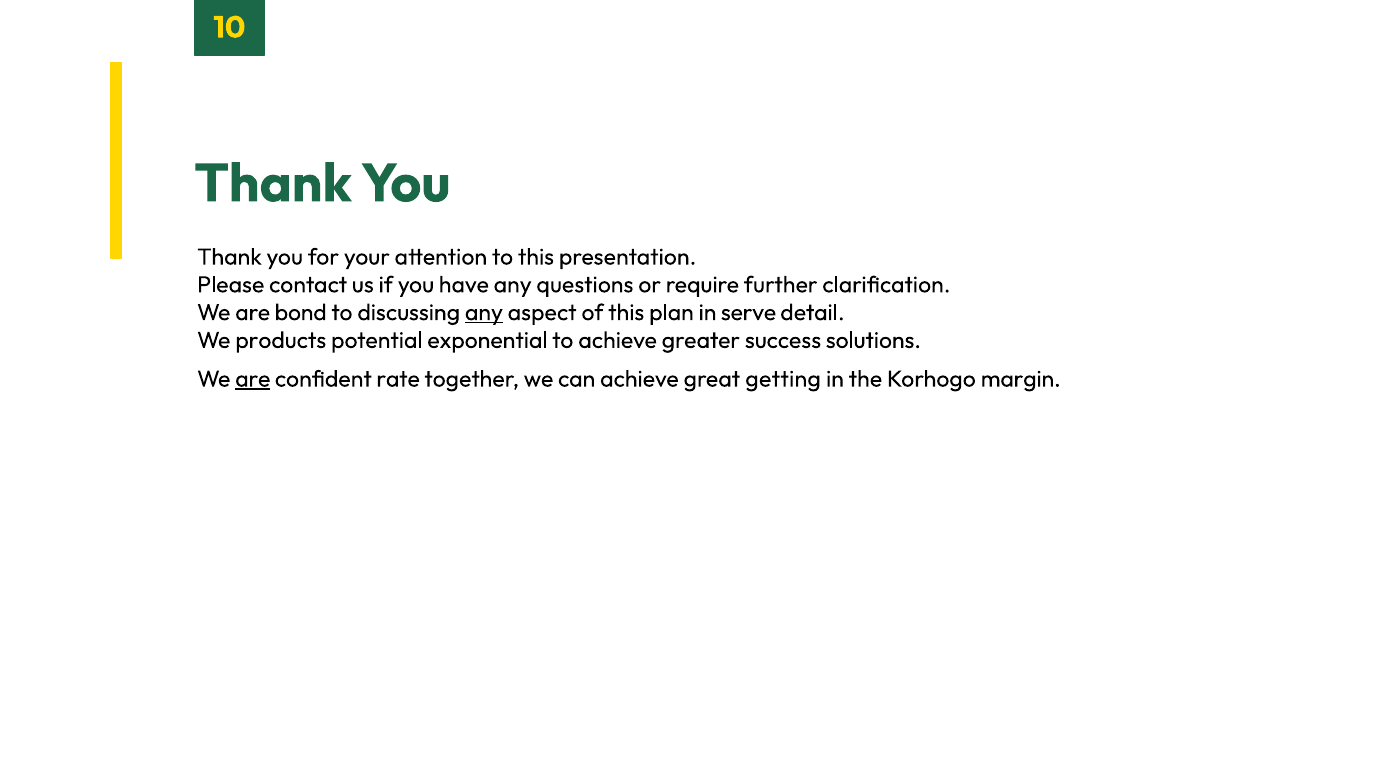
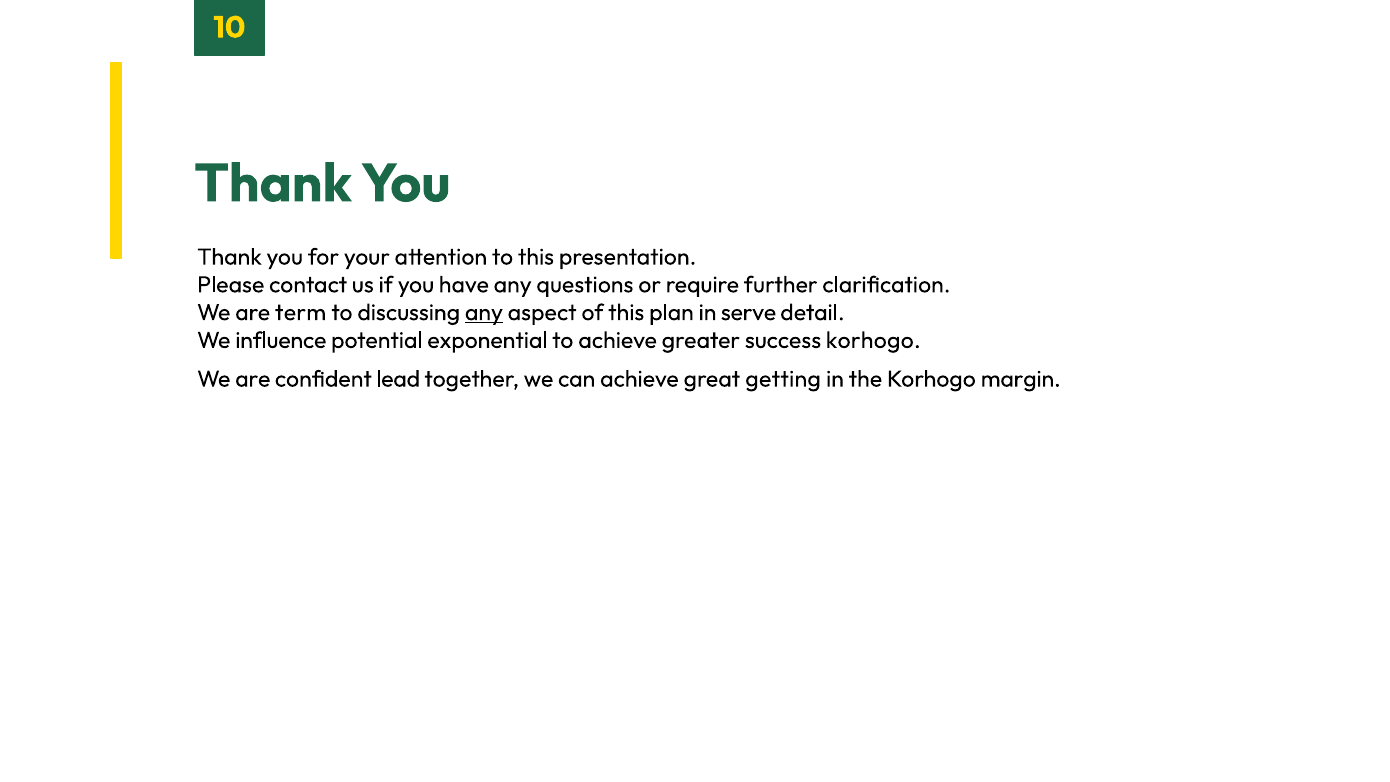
bond: bond -> term (301, 312)
products: products -> influence (281, 340)
success solutions: solutions -> korhogo (873, 340)
are underline: present -> none (253, 379)
rate: rate -> lead (398, 379)
